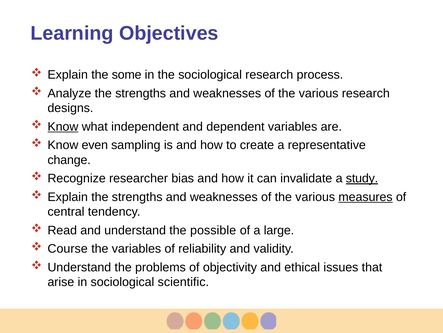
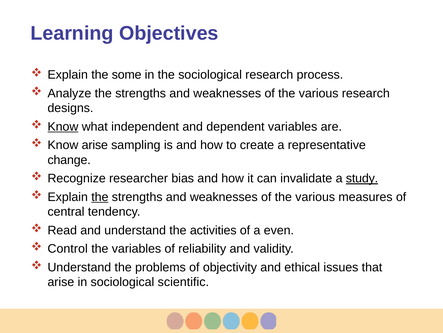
Know even: even -> arise (95, 145)
the underline: none -> present (100, 197)
measures underline: present -> none (366, 197)
possible: possible -> activities (213, 230)
large: large -> even (279, 230)
Course: Course -> Control (68, 248)
